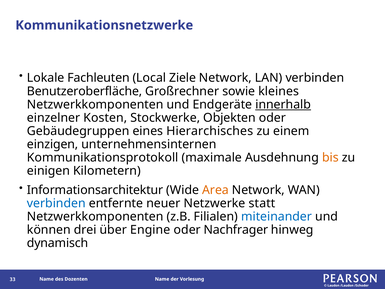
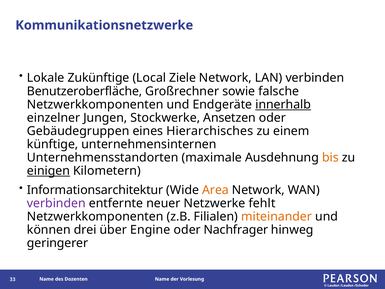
Fachleuten: Fachleuten -> Zukünftige (98, 78)
kleines: kleines -> falsche (279, 91)
Kosten: Kosten -> Jungen (105, 118)
Objekten: Objekten -> Ansetzen (229, 118)
einzigen: einzigen -> künftige (53, 144)
Kommunikationsprotokoll: Kommunikationsprotokoll -> Unternehmensstandorten (103, 158)
einigen underline: none -> present (48, 171)
verbinden colour: blue -> purple (56, 203)
statt: statt -> fehlt (262, 203)
miteinander colour: blue -> orange (277, 216)
dynamisch: dynamisch -> geringerer (58, 243)
